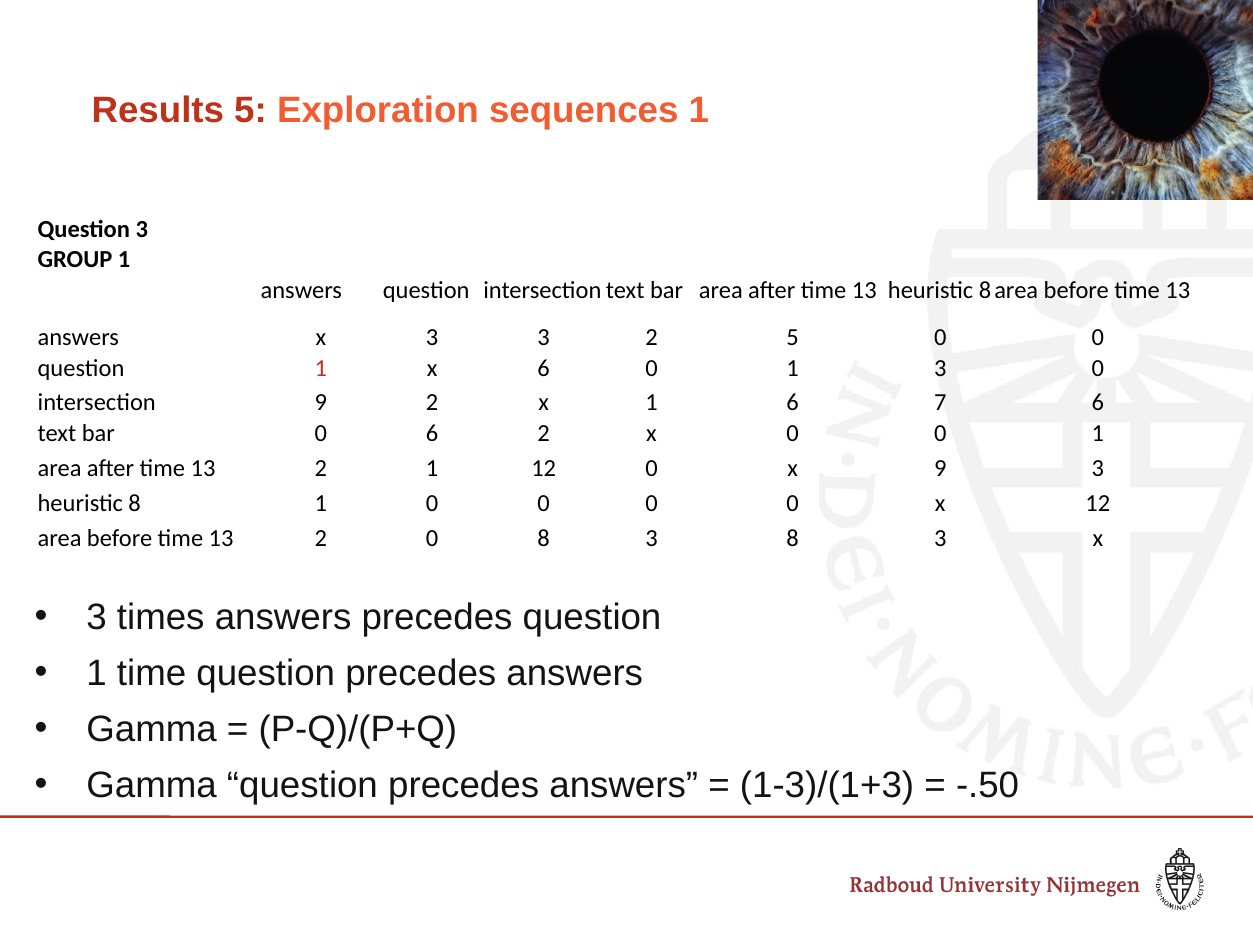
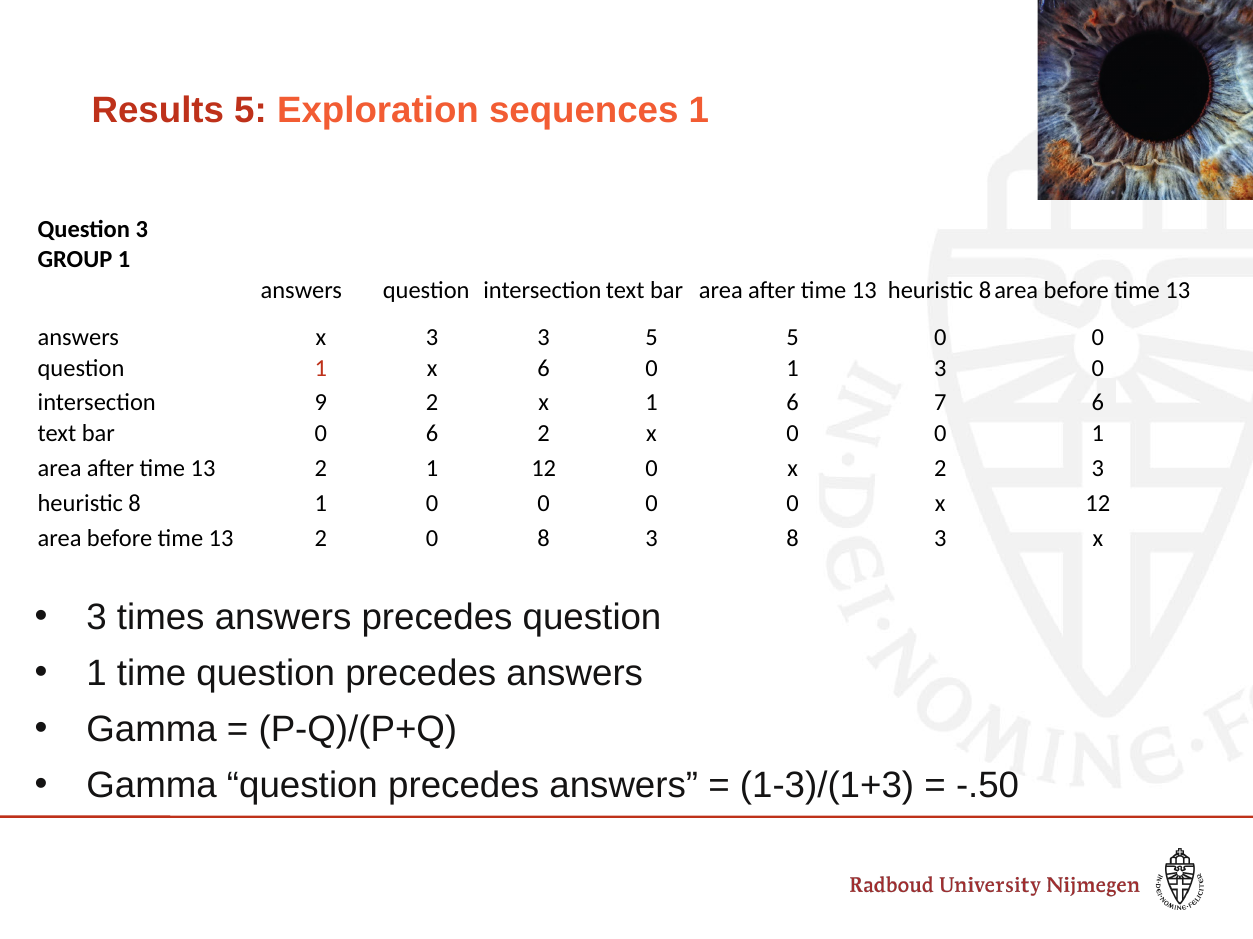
3 2: 2 -> 5 (652, 338)
x 9: 9 -> 2 (940, 469)
